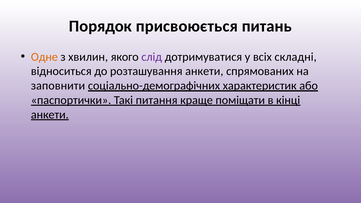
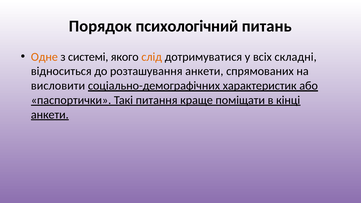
присвоюється: присвоюється -> психологічний (187, 26)
хвилин: хвилин -> системі (88, 57)
слід colour: purple -> orange (152, 57)
заповнити: заповнити -> висловити (58, 86)
